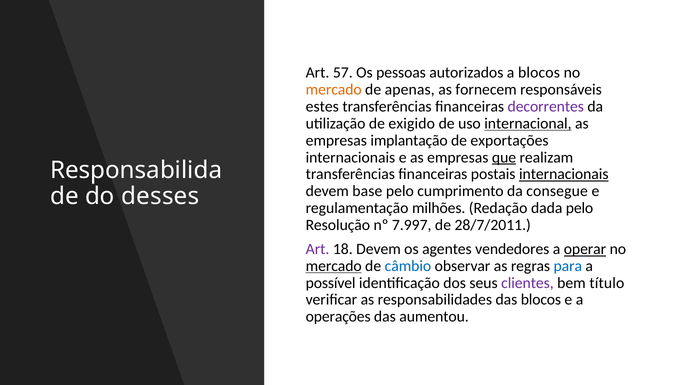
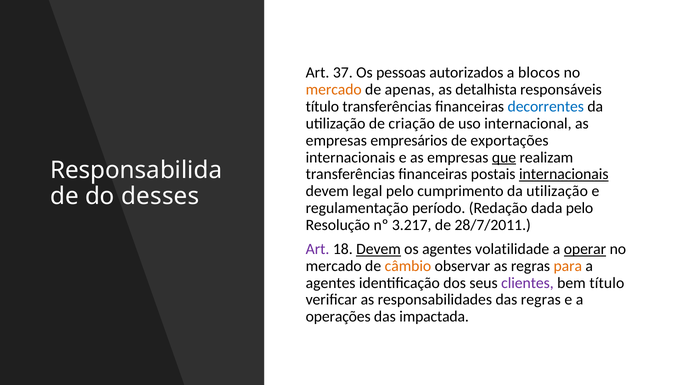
57: 57 -> 37 (343, 73)
fornecem: fornecem -> detalhista (486, 90)
estes: estes -> título (322, 107)
decorrentes colour: purple -> blue (546, 107)
exigido: exigido -> criação (412, 123)
internacional underline: present -> none (528, 123)
implantação: implantação -> empresários (409, 140)
base: base -> legal (367, 191)
cumprimento da consegue: consegue -> utilização (557, 191)
milhões: milhões -> período (439, 208)
7.997: 7.997 -> 3.217 (412, 225)
Devem underline: none -> present (379, 249)
vendedores: vendedores -> volatilidade (512, 249)
mercado underline: present -> none (334, 266)
câmbio colour: blue -> orange (408, 266)
para colour: blue -> orange (568, 266)
possível: possível -> agentes (331, 283)
das blocos: blocos -> regras (541, 300)
aumentou: aumentou -> impactada (434, 317)
